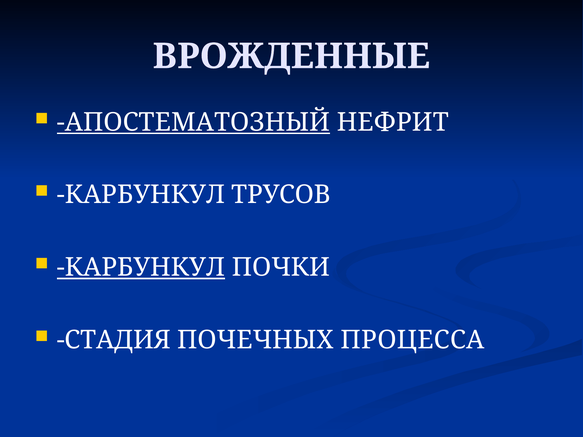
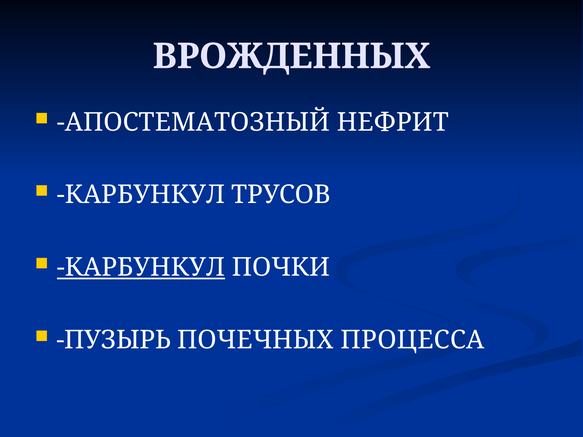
ВРОЖДЕННЫЕ: ВРОЖДЕННЫЕ -> ВРОЖДЕННЫХ (292, 56)
АПОСТЕМАТОЗНЫЙ underline: present -> none (193, 122)
СТАДИЯ: СТАДИЯ -> ПУЗЫРЬ (114, 340)
